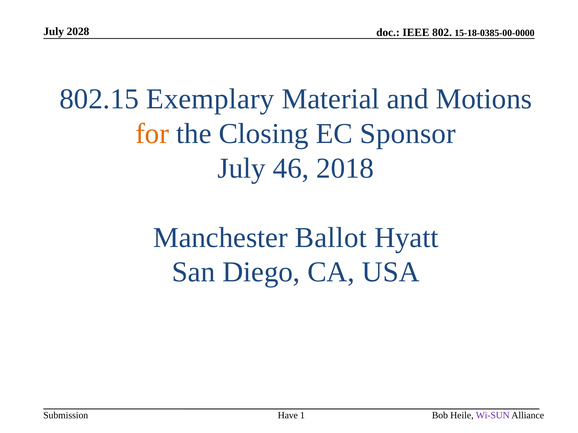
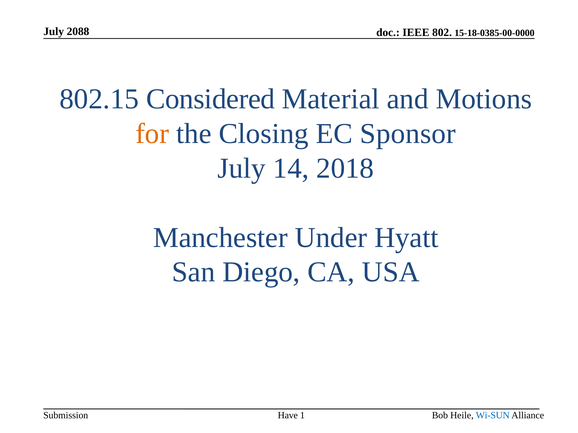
2028: 2028 -> 2088 (78, 32)
Exemplary: Exemplary -> Considered (211, 99)
46: 46 -> 14 (291, 168)
Ballot: Ballot -> Under (331, 238)
Wi-SUN colour: purple -> blue (493, 416)
